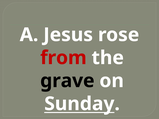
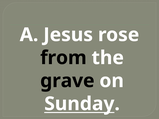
from colour: red -> black (63, 58)
